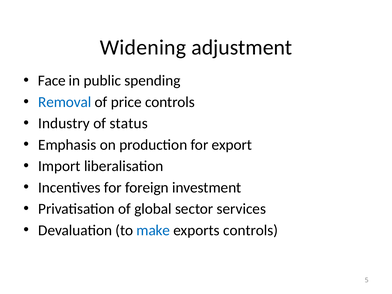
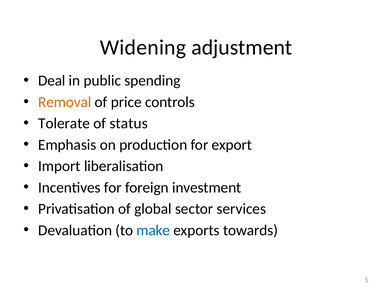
Face: Face -> Deal (52, 81)
Removal colour: blue -> orange (65, 102)
Industry: Industry -> Tolerate (64, 123)
exports controls: controls -> towards (251, 230)
